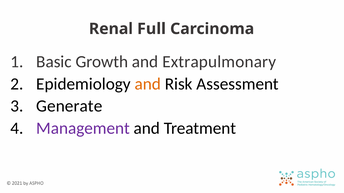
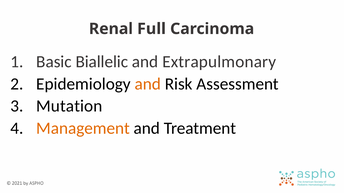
Growth: Growth -> Biallelic (102, 62)
Generate: Generate -> Mutation (69, 106)
Management colour: purple -> orange (83, 128)
